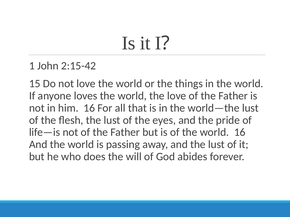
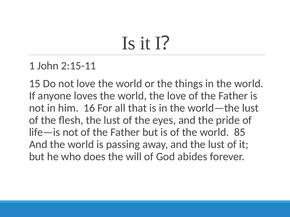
2:15-42: 2:15-42 -> 2:15-11 (79, 66)
world 16: 16 -> 85 (240, 133)
